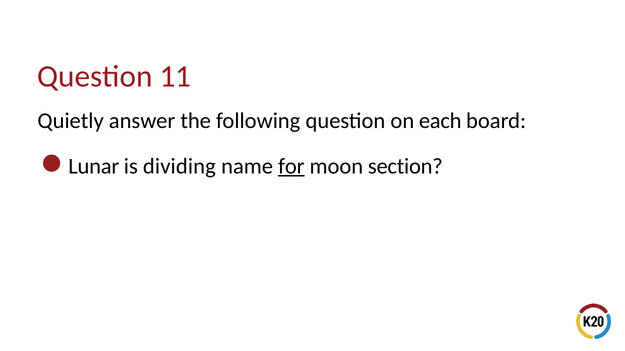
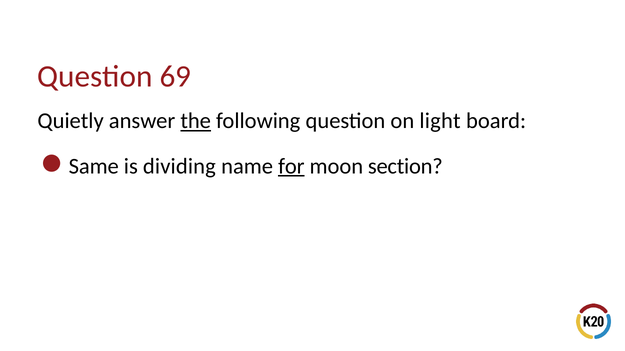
11: 11 -> 69 (175, 76)
the underline: none -> present (196, 121)
each: each -> light (440, 121)
Lunar: Lunar -> Same (94, 166)
